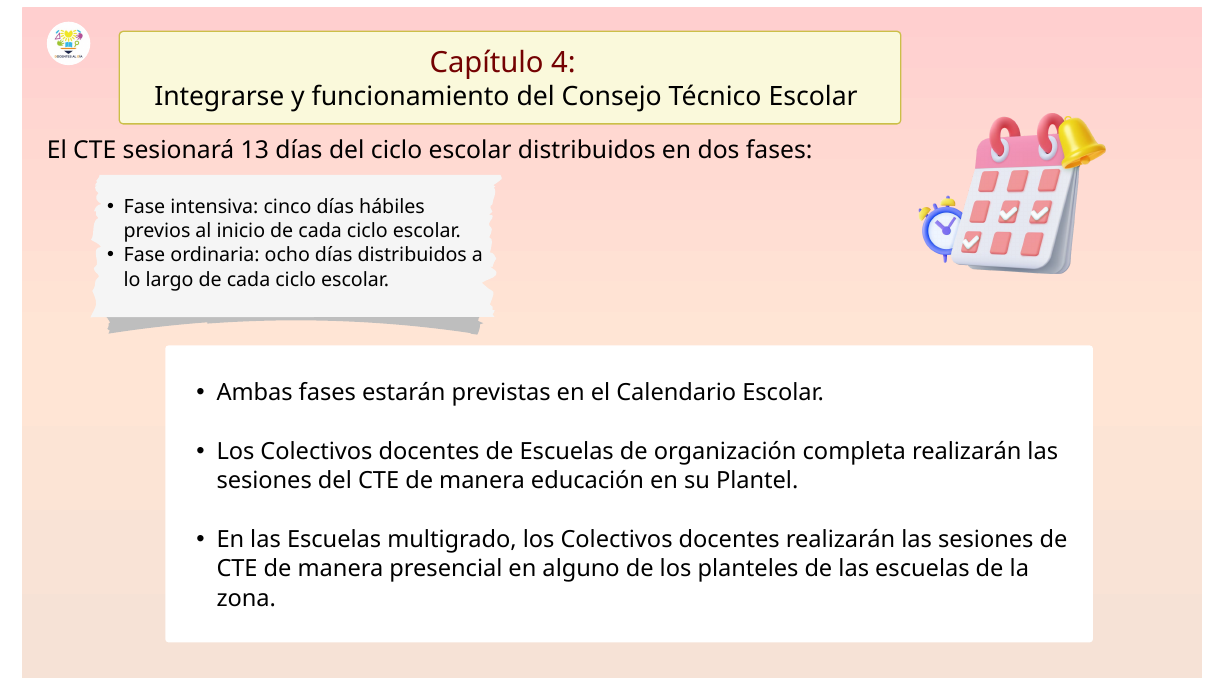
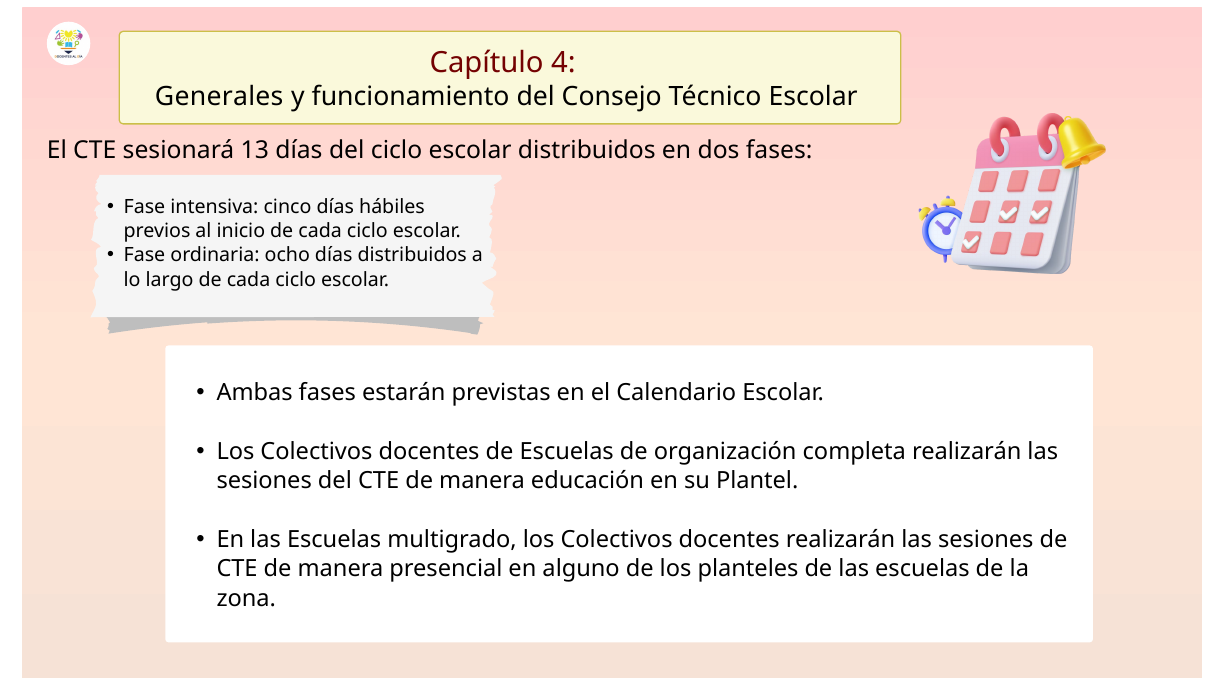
Integrarse: Integrarse -> Generales (219, 97)
